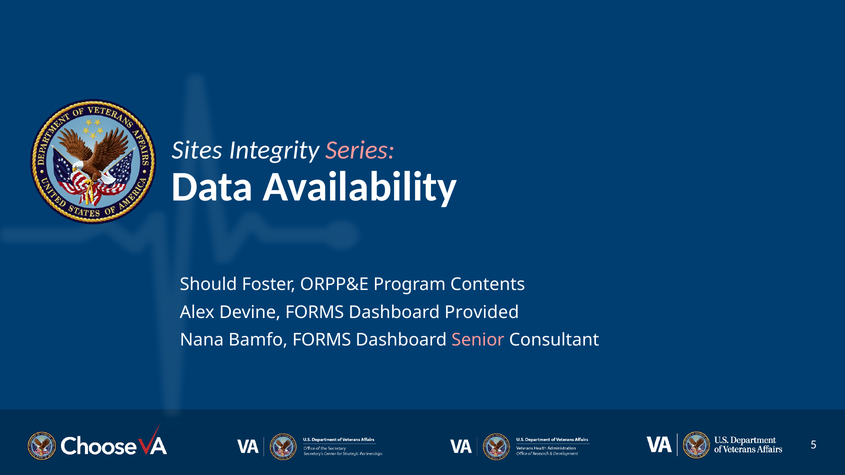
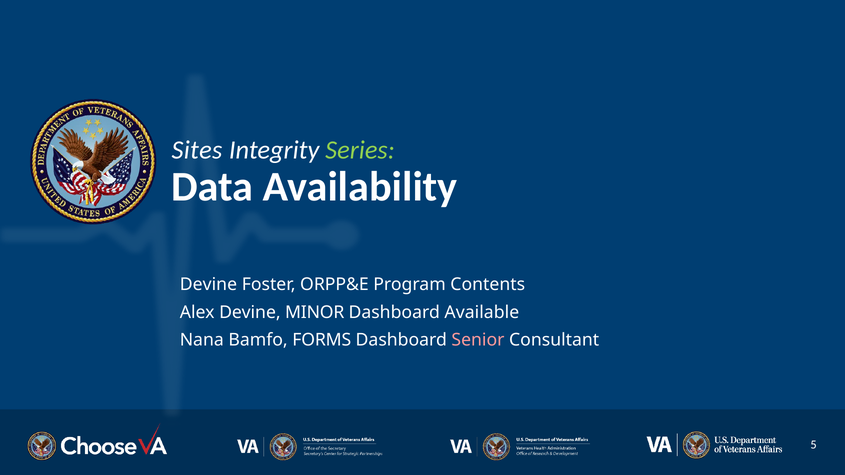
Series colour: pink -> light green (360, 150)
Should: Should -> Devine (208, 285)
Devine FORMS: FORMS -> MINOR (315, 312)
Provided: Provided -> Available (482, 312)
